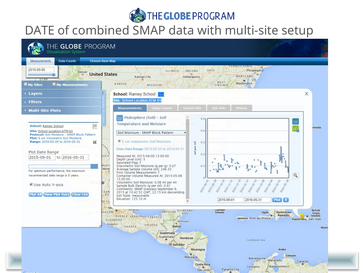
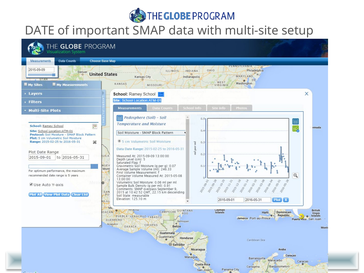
combined: combined -> important (101, 31)
